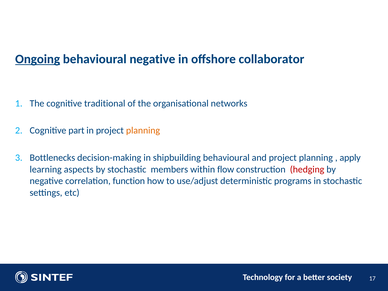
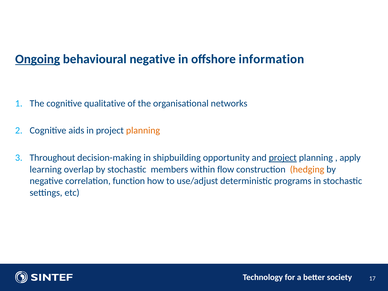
collaborator: collaborator -> information (271, 59)
traditional: traditional -> qualitative (105, 103)
part: part -> aids (76, 131)
Bottlenecks: Bottlenecks -> Throughout (52, 158)
shipbuilding behavioural: behavioural -> opportunity (226, 158)
project underline: none -> present (283, 158)
aspects: aspects -> overlap (79, 169)
hedging colour: red -> orange (307, 169)
